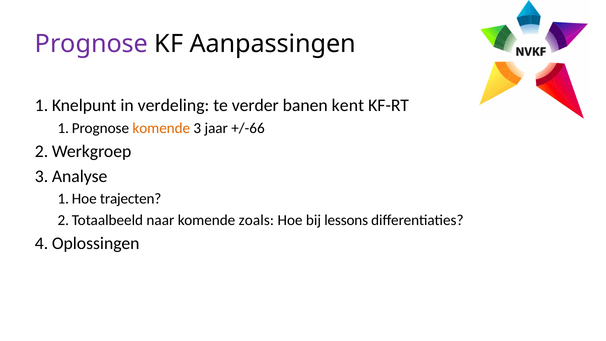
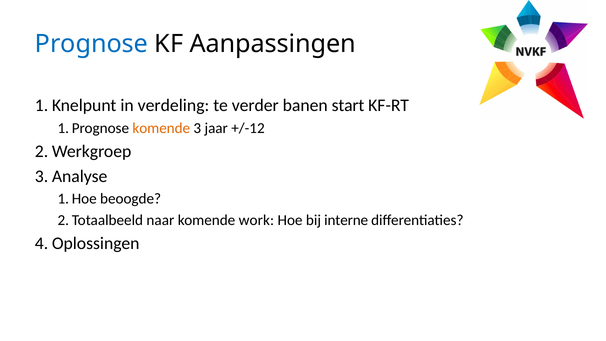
Prognose colour: purple -> blue (91, 44)
kent: kent -> start (348, 105)
+/-66: +/-66 -> +/-12 (248, 128)
trajecten: trajecten -> beoogde (131, 199)
zoals: zoals -> work (256, 220)
lessons: lessons -> interne (346, 220)
